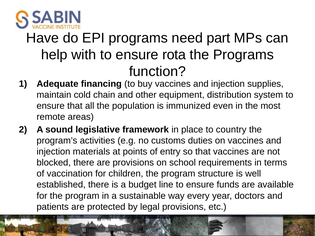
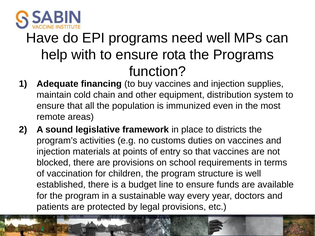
need part: part -> well (219, 38)
country: country -> districts (231, 130)
